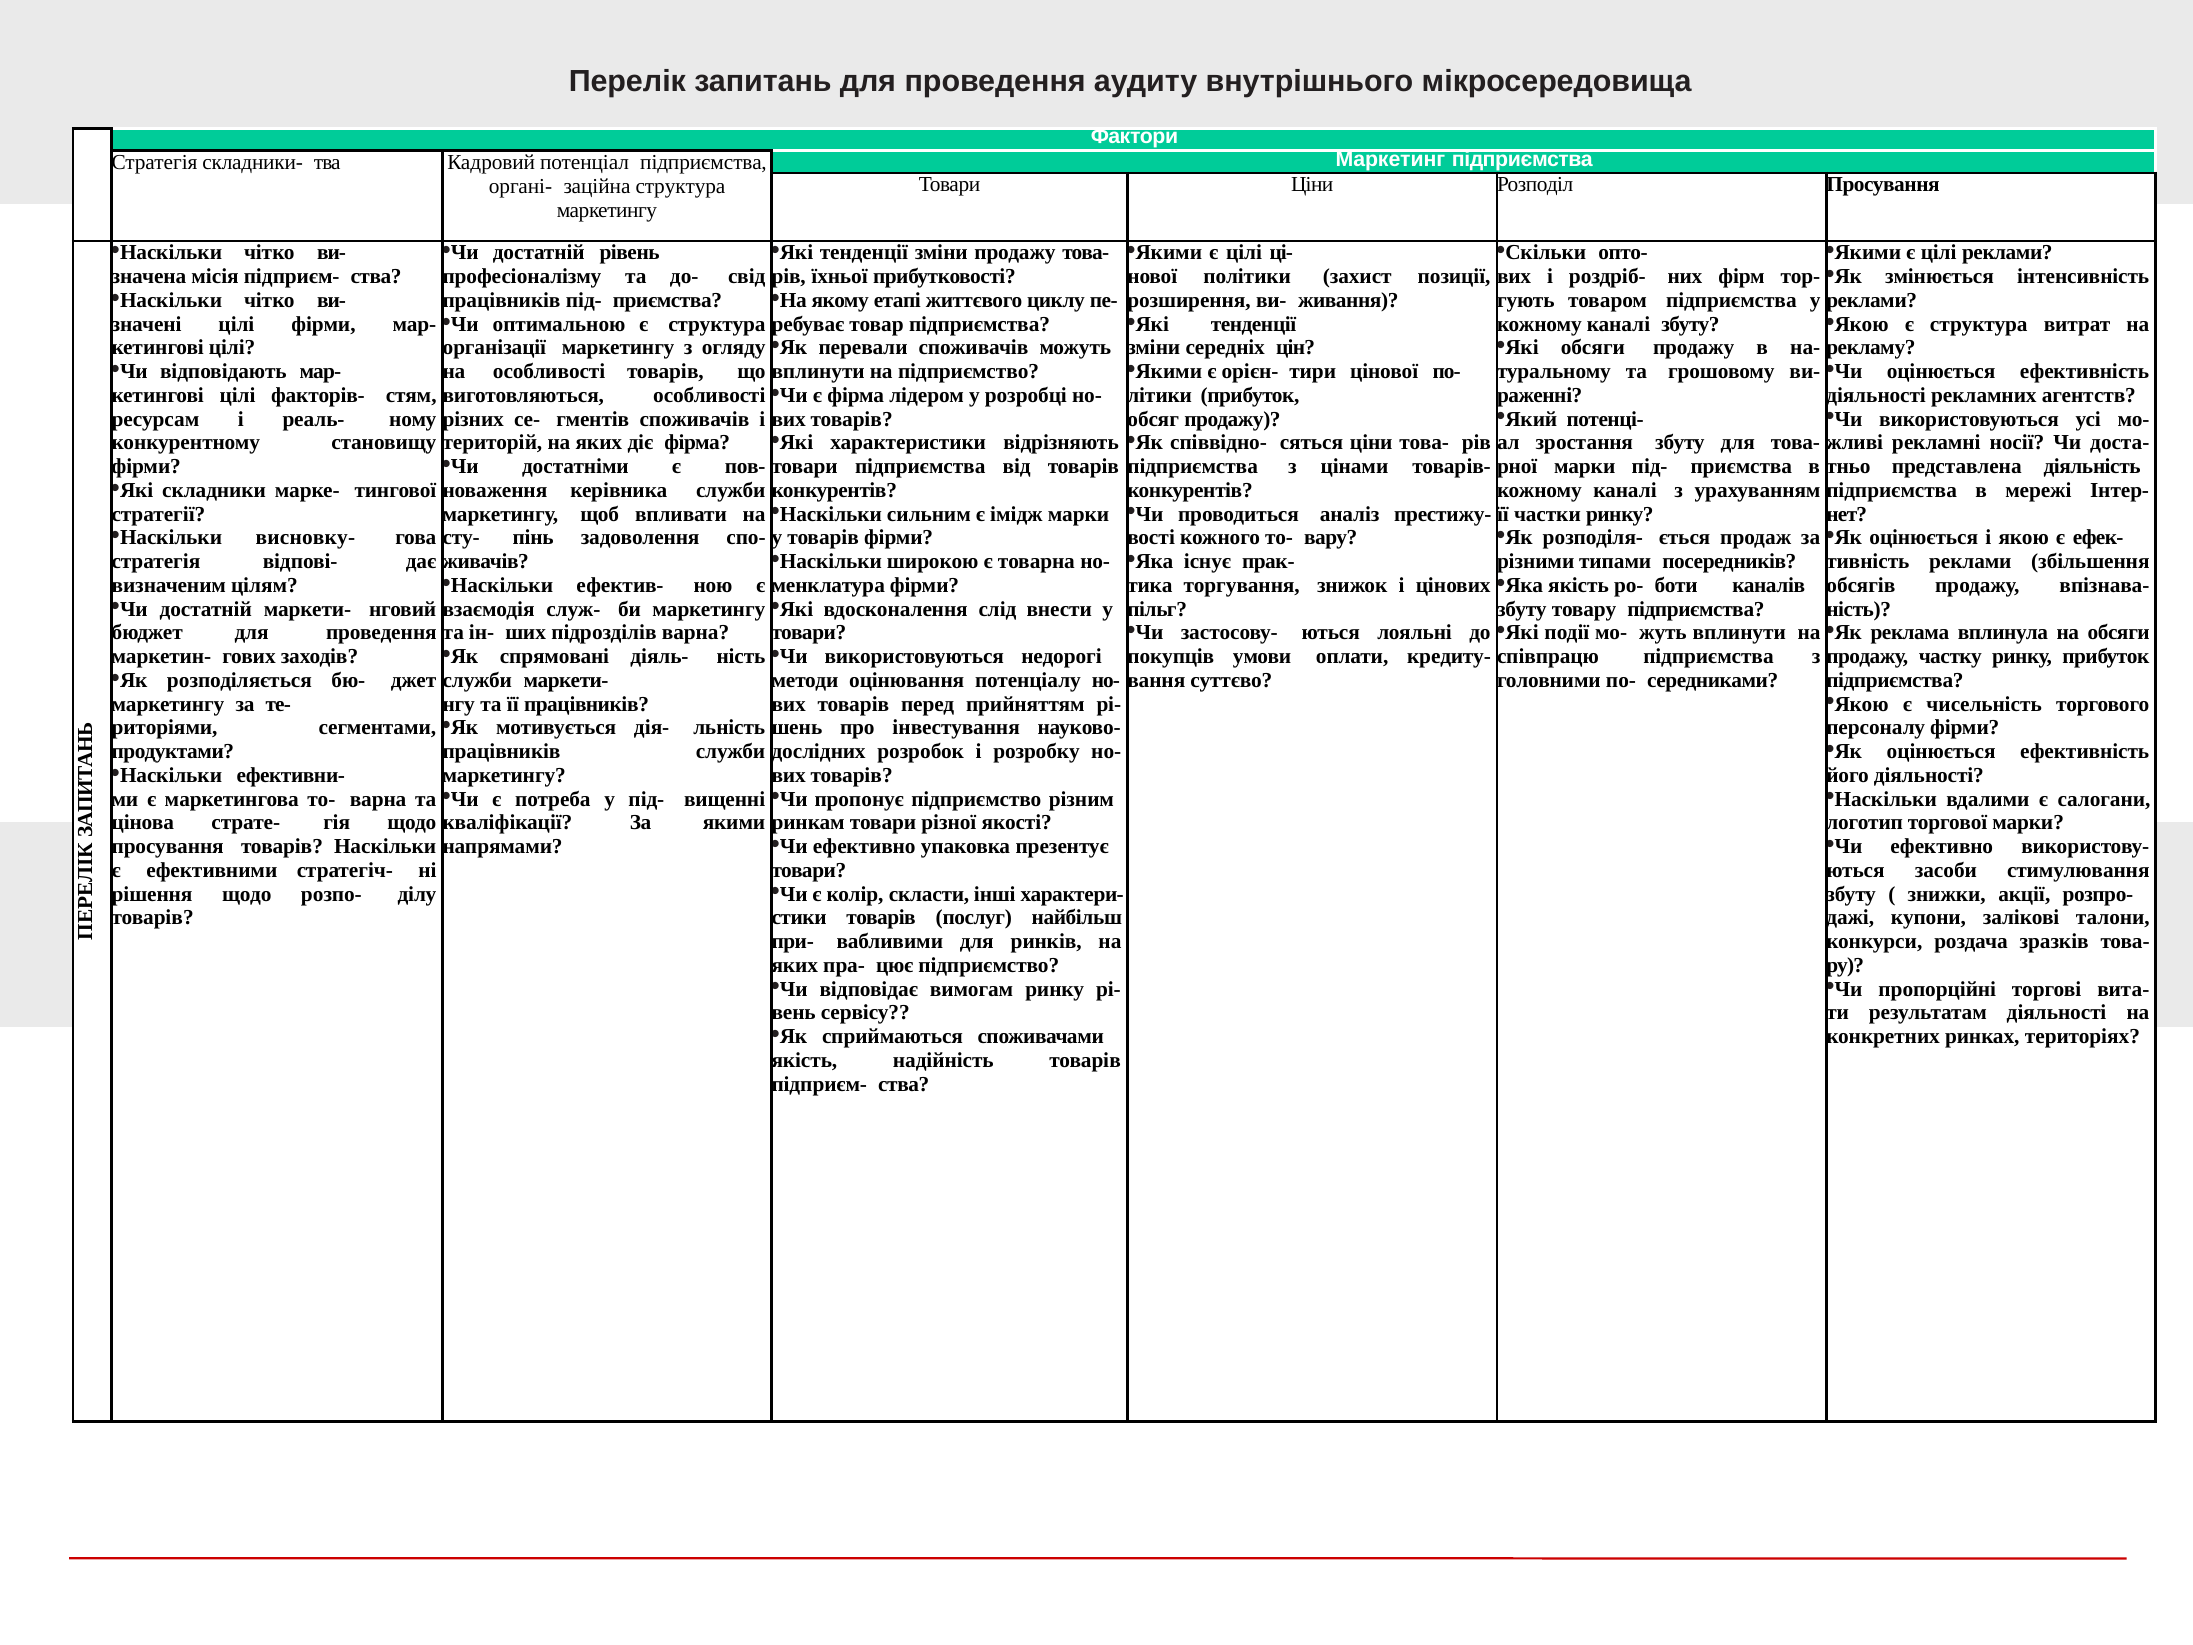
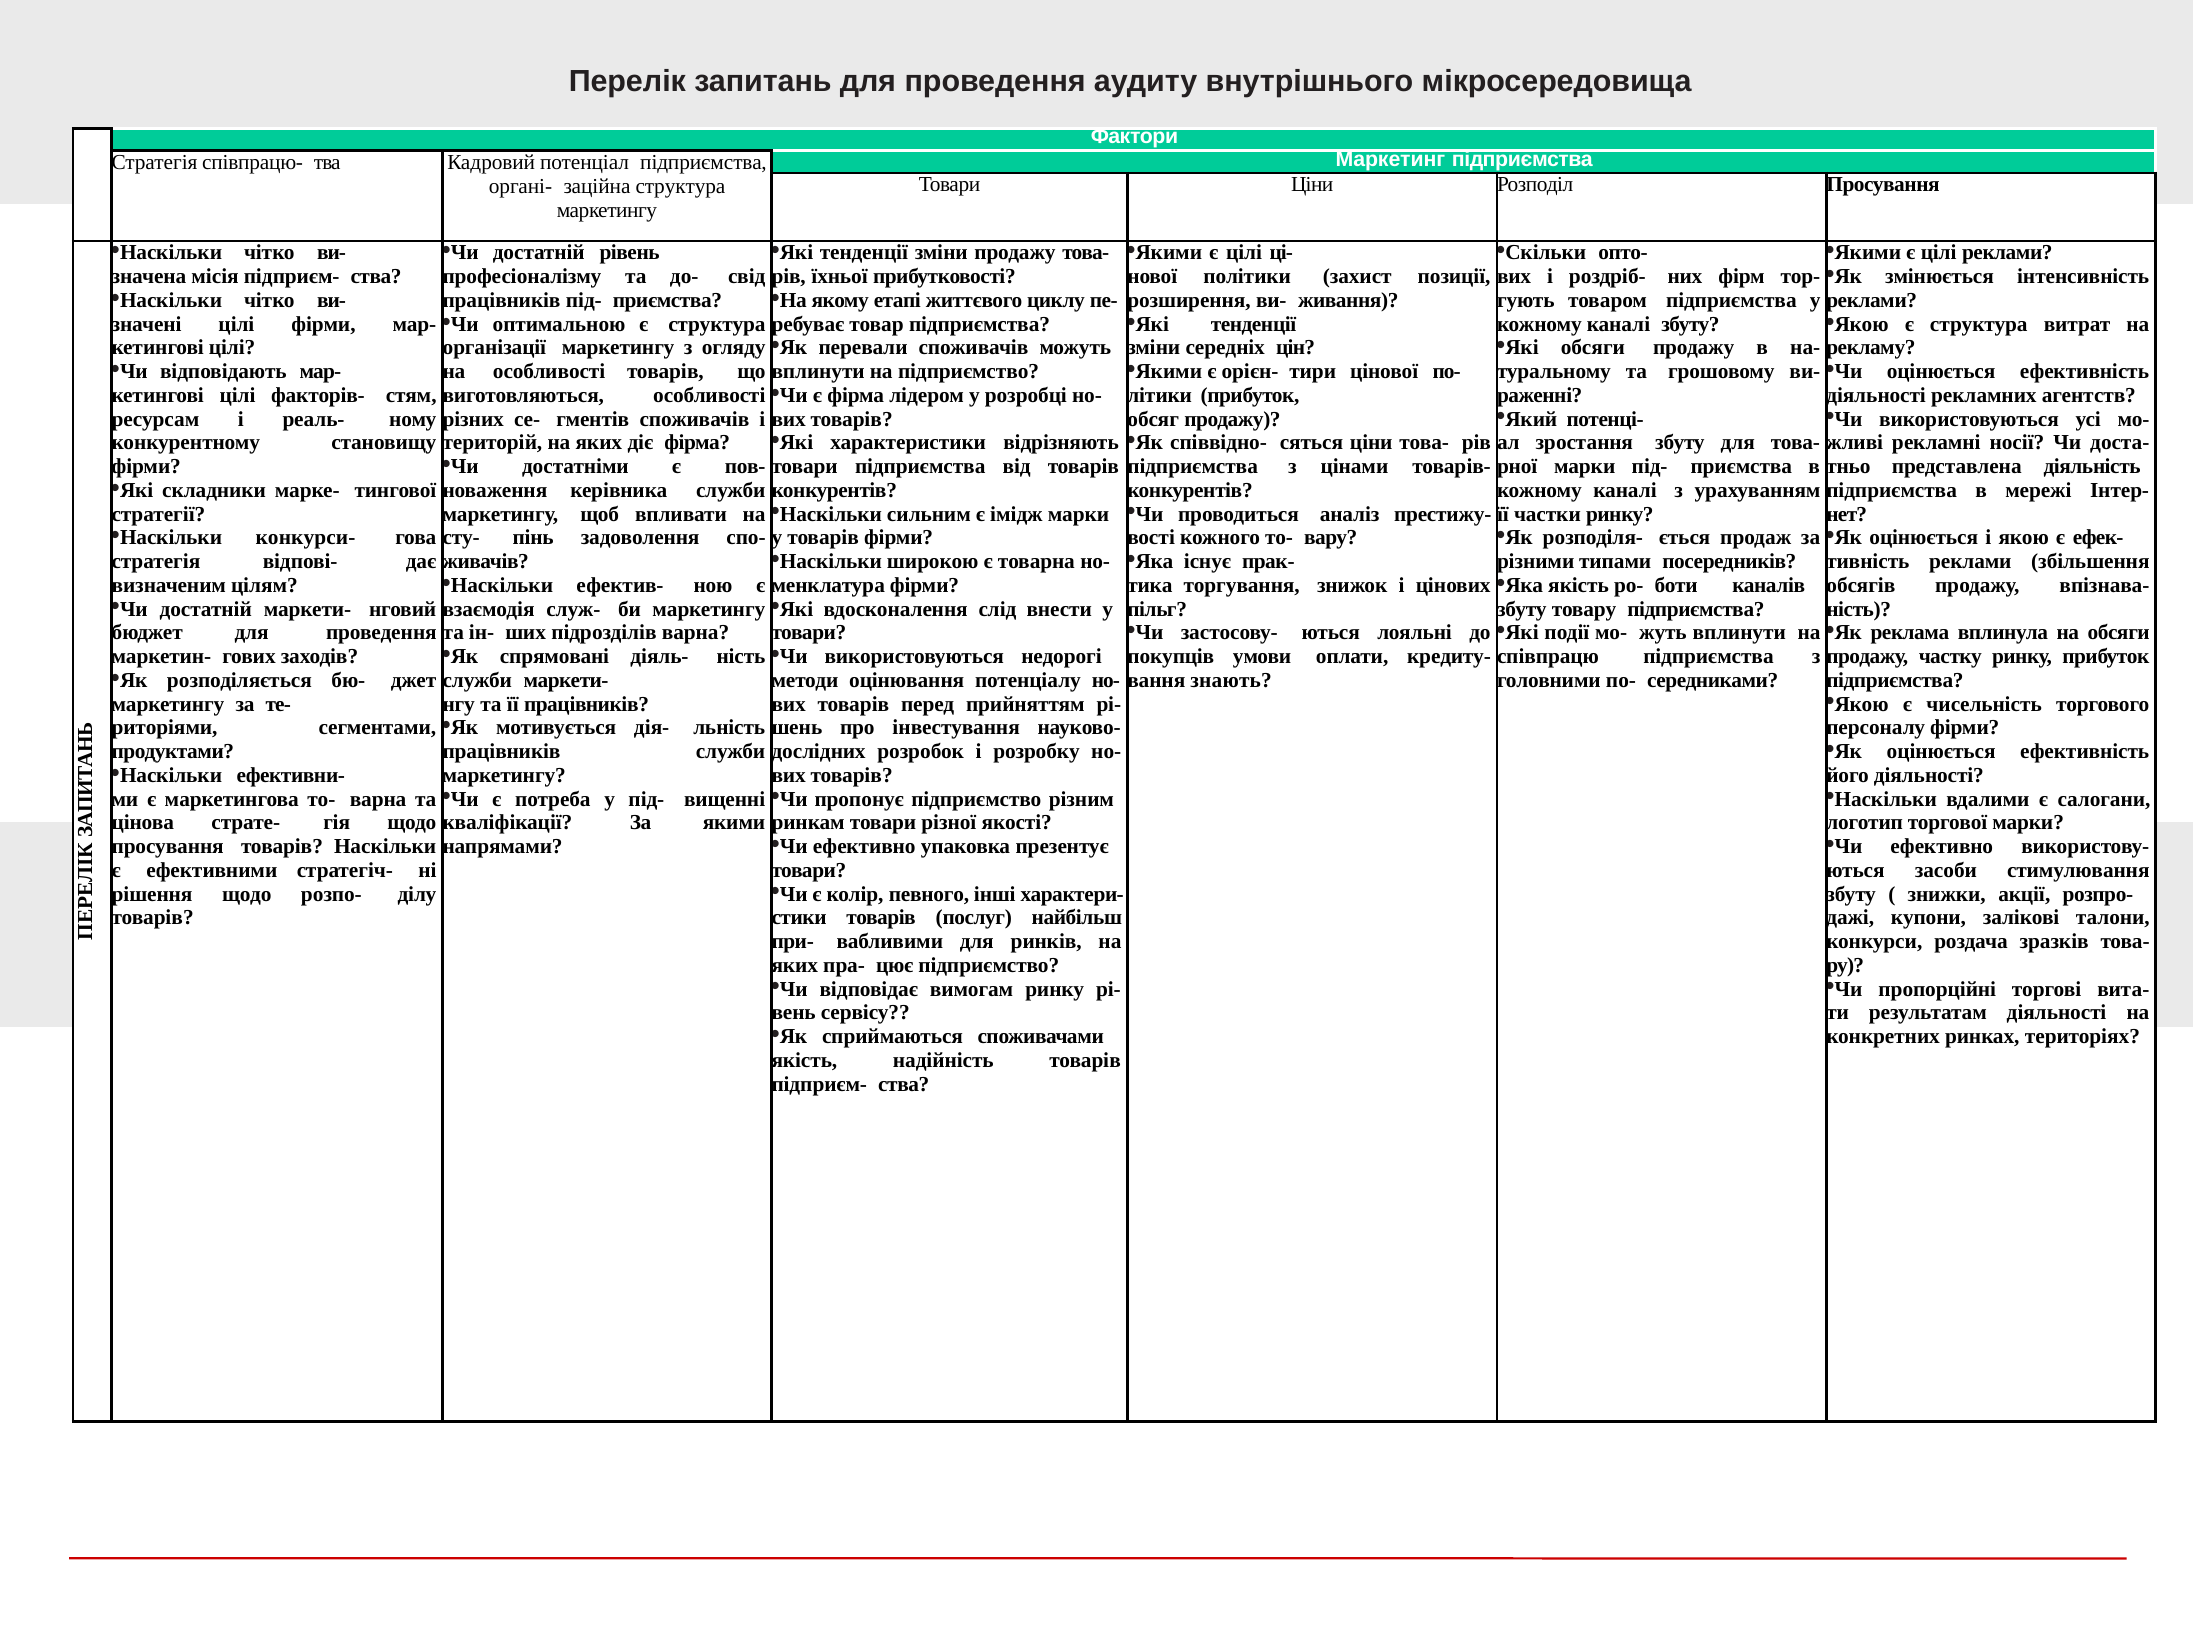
складники-: складники- -> співпрацю- (253, 162)
висновку-: висновку- -> конкурси- (305, 538)
суттєво: суттєво -> знають (1231, 680)
скласти: скласти -> певного (929, 894)
